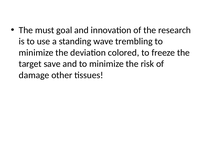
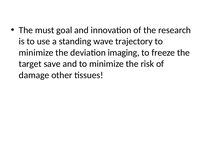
trembling: trembling -> trajectory (134, 41)
colored: colored -> imaging (124, 53)
